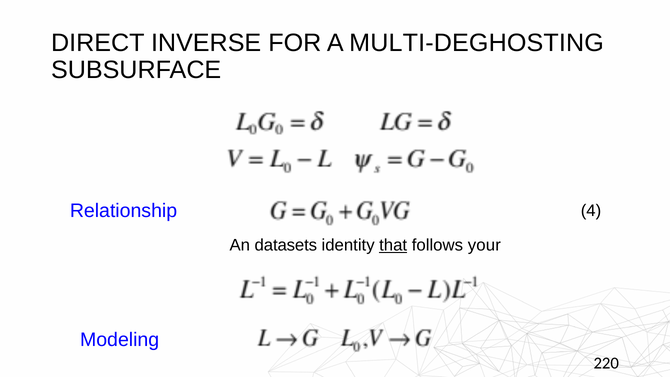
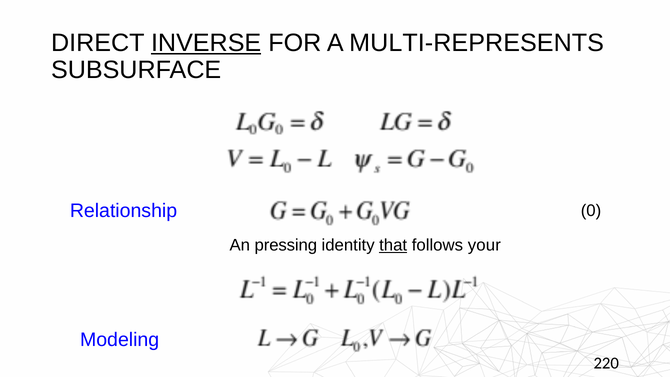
INVERSE underline: none -> present (206, 43)
MULTI-DEGHOSTING: MULTI-DEGHOSTING -> MULTI-REPRESENTS (477, 43)
4: 4 -> 0 (591, 210)
datasets: datasets -> pressing (286, 245)
